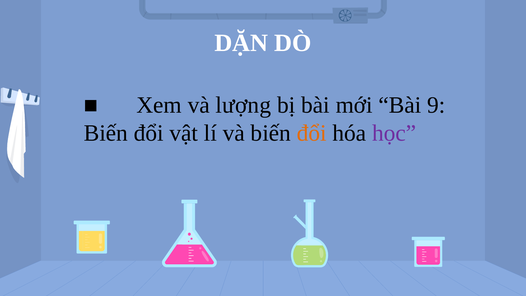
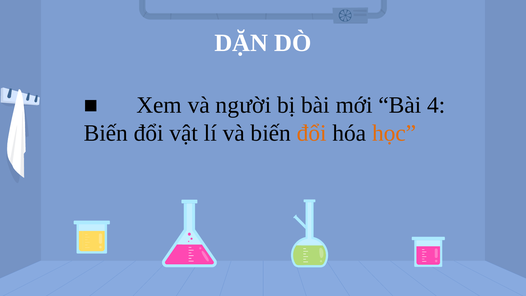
lượng: lượng -> người (243, 105)
9: 9 -> 4 (436, 105)
học colour: purple -> orange (394, 133)
